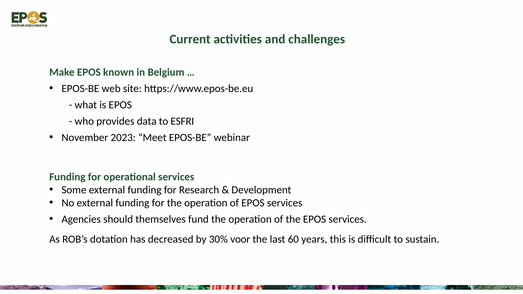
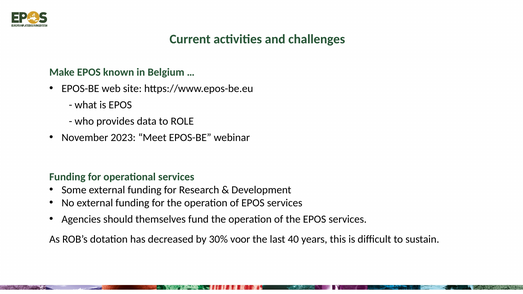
ESFRI: ESFRI -> ROLE (182, 121)
60: 60 -> 40 (293, 239)
